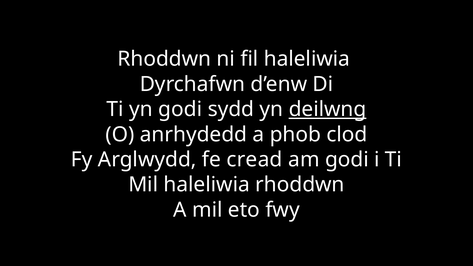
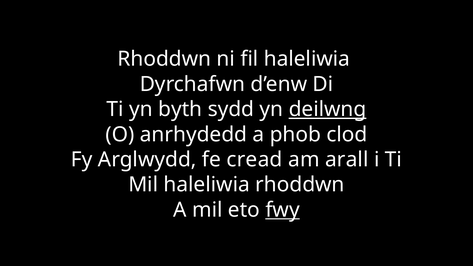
yn godi: godi -> byth (180, 109)
am godi: godi -> arall (347, 160)
fwy underline: none -> present (283, 210)
